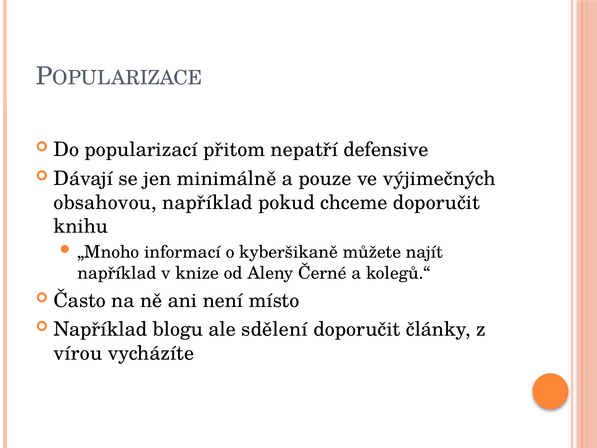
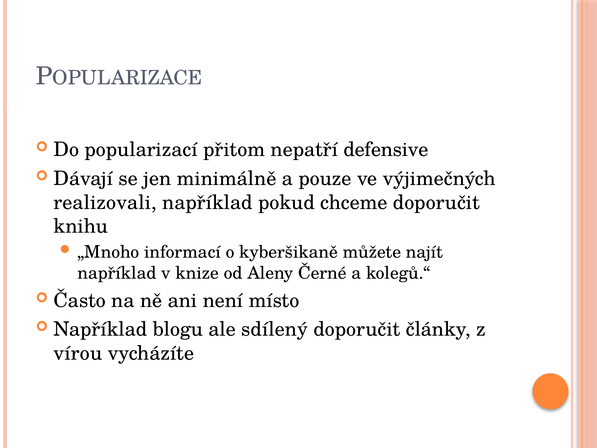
obsahovou: obsahovou -> realizovali (105, 202)
sdělení: sdělení -> sdílený (275, 329)
